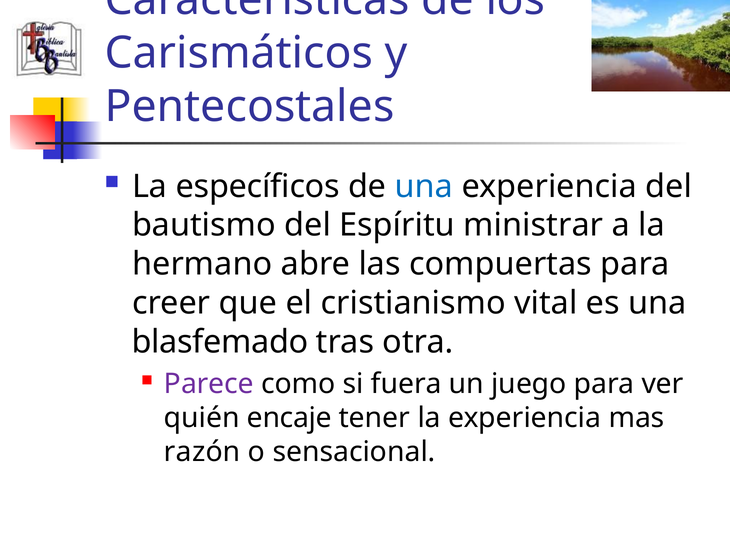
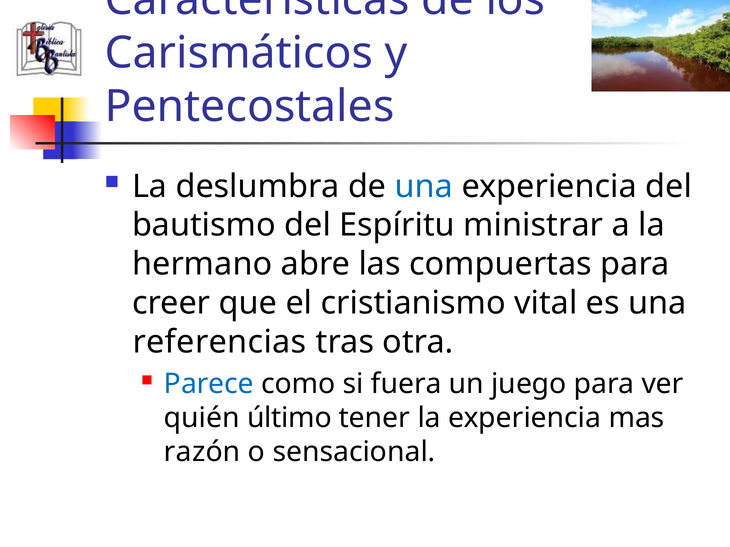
específicos: específicos -> deslumbra (258, 186)
blasfemado: blasfemado -> referencias (220, 342)
Parece colour: purple -> blue (209, 384)
encaje: encaje -> último (289, 418)
